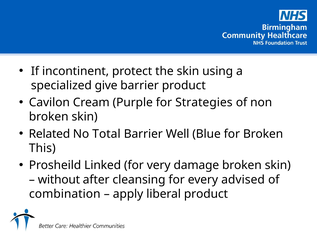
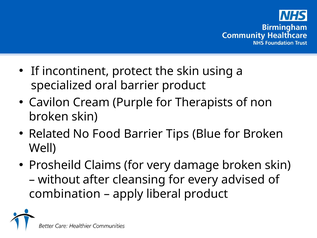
give: give -> oral (106, 85)
Strategies: Strategies -> Therapists (204, 102)
Total: Total -> Food (106, 134)
Well: Well -> Tips (177, 134)
This: This -> Well (42, 148)
Linked: Linked -> Claims (103, 165)
